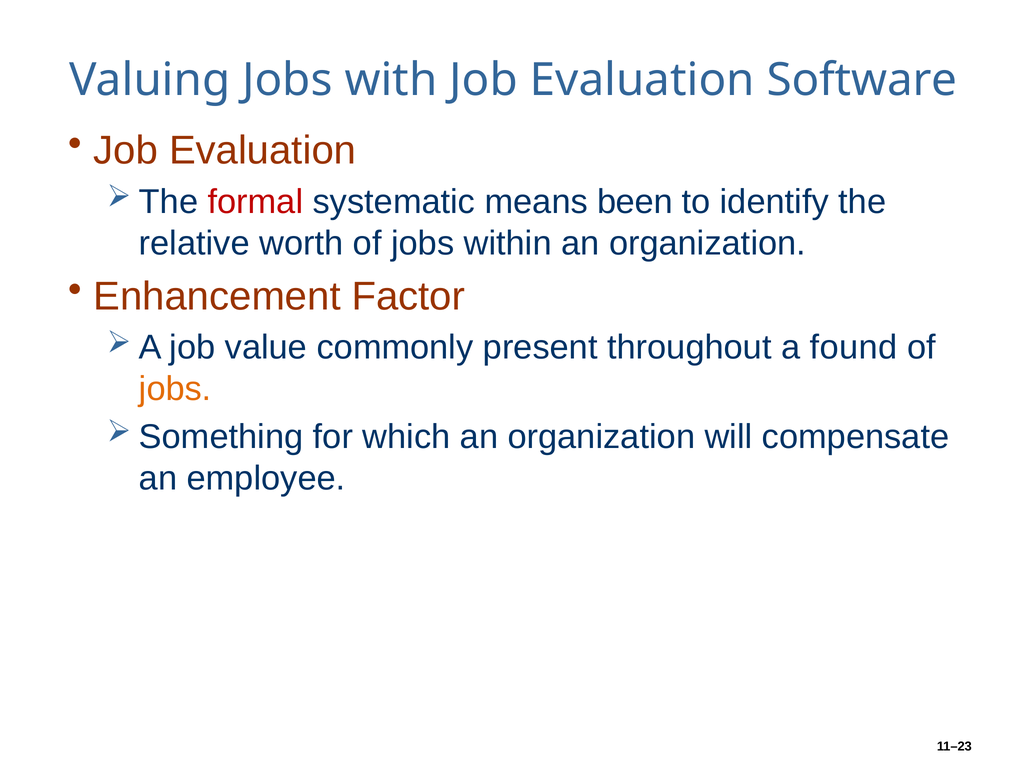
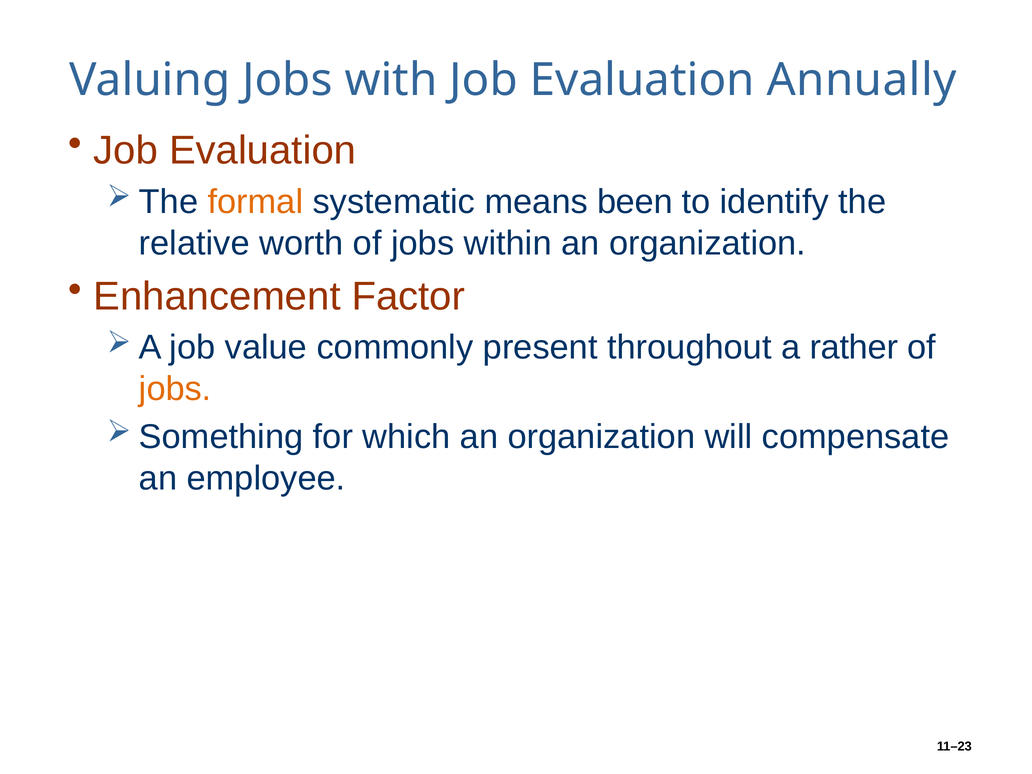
Software: Software -> Annually (862, 80)
formal colour: red -> orange (255, 202)
found: found -> rather (854, 348)
